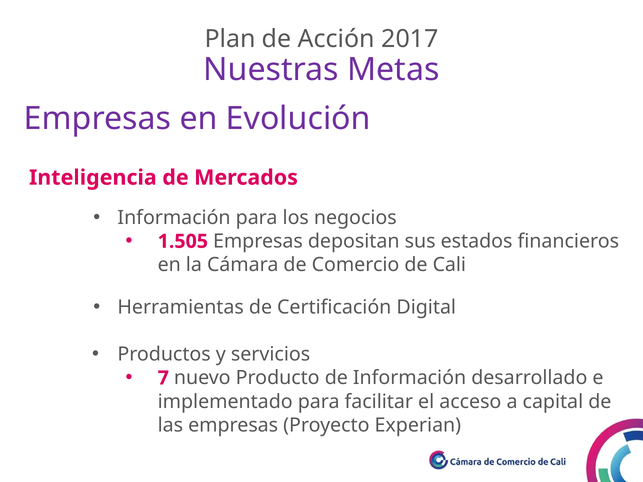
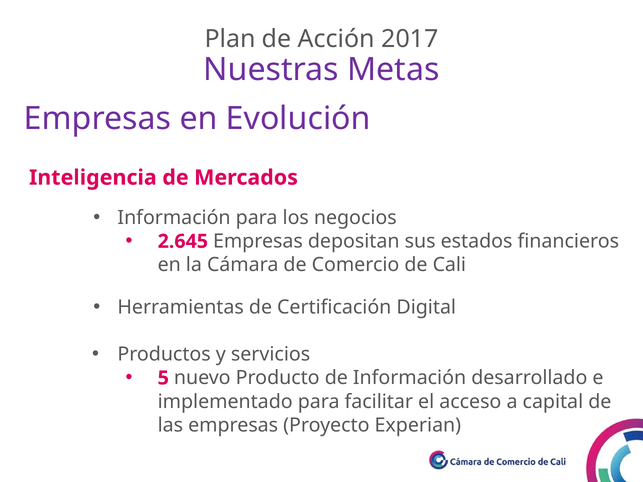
1.505: 1.505 -> 2.645 (183, 242)
7: 7 -> 5 (163, 378)
